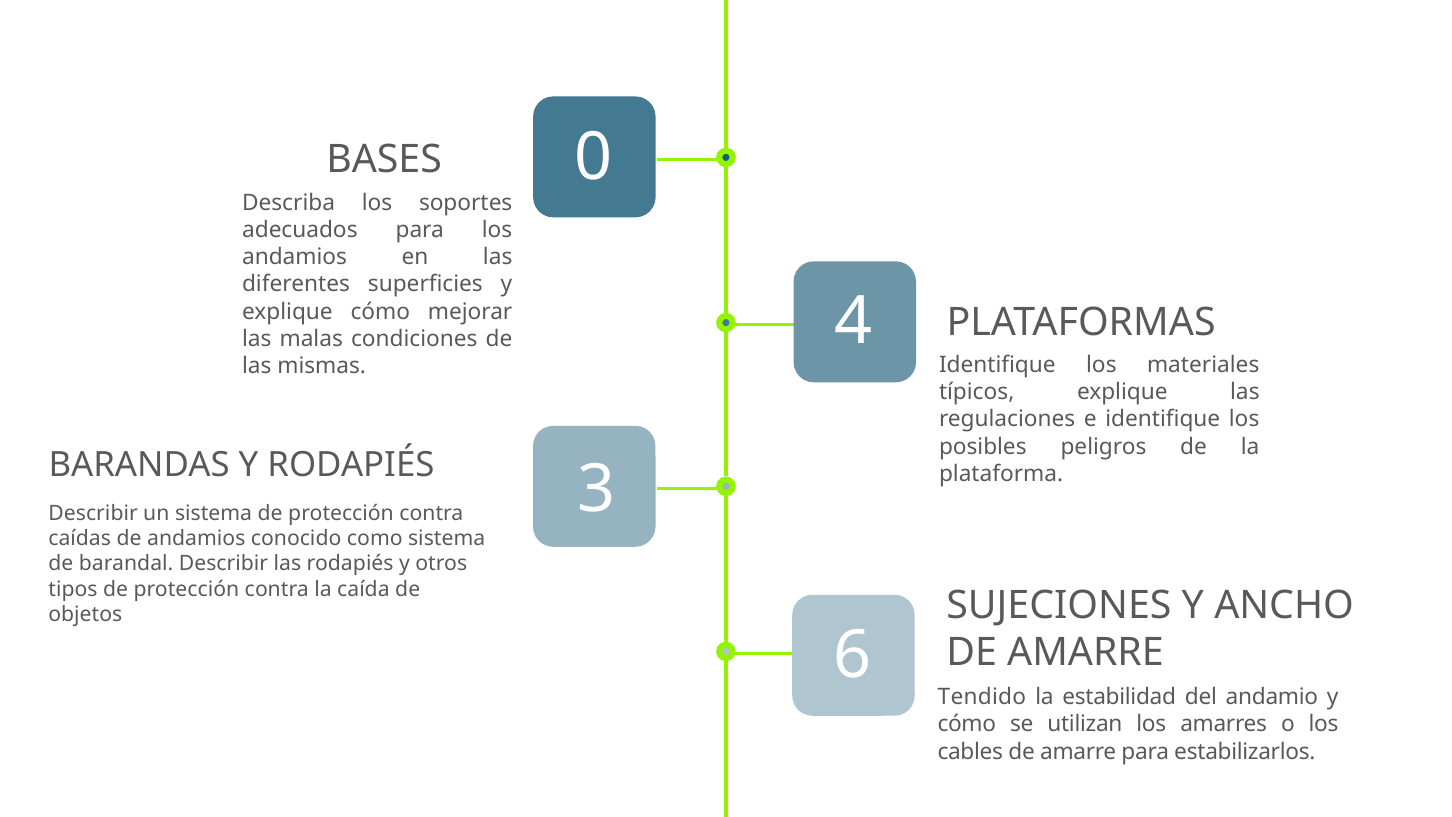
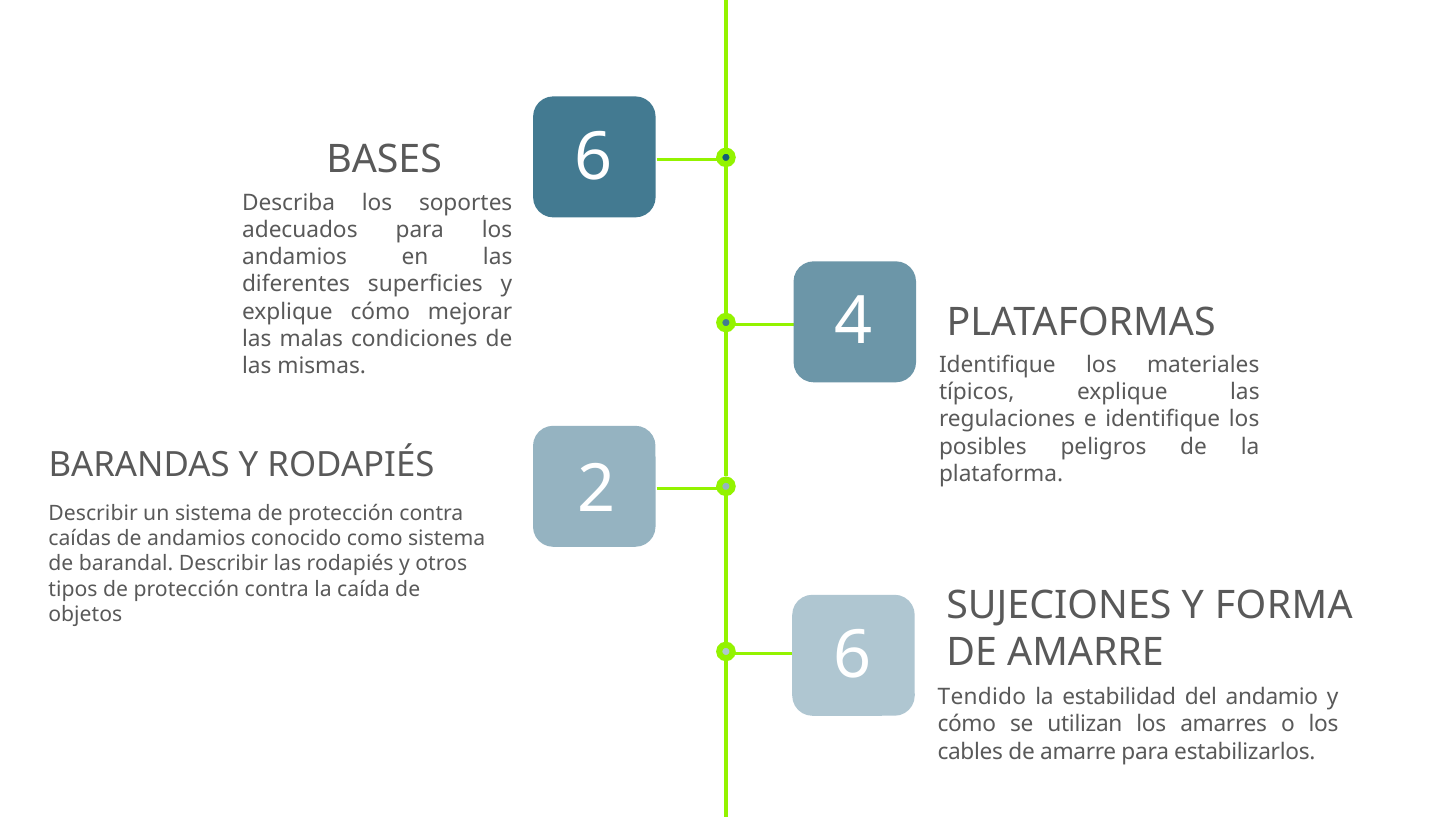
BASES 0: 0 -> 6 (593, 157)
3: 3 -> 2 (596, 489)
ANCHO: ANCHO -> FORMA (1284, 605)
